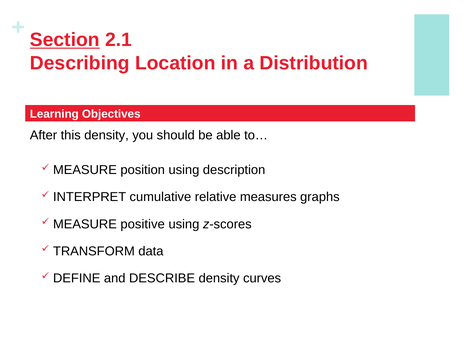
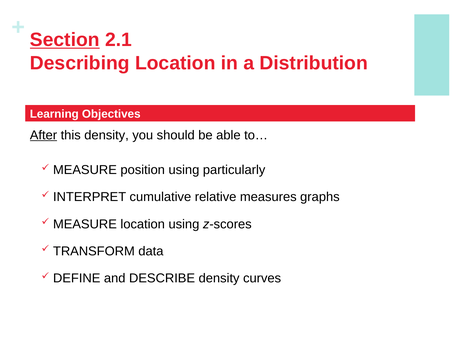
After underline: none -> present (43, 135)
description: description -> particularly (234, 170)
MEASURE positive: positive -> location (143, 224)
